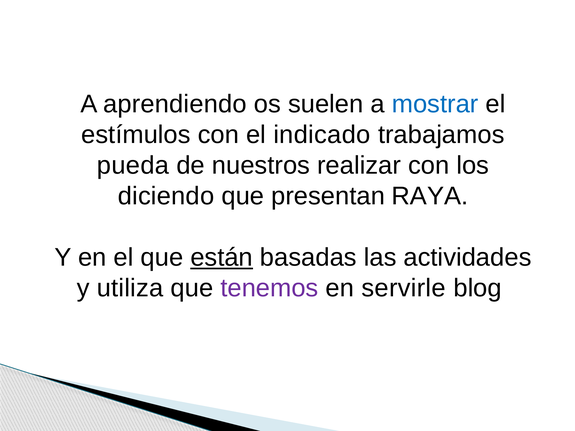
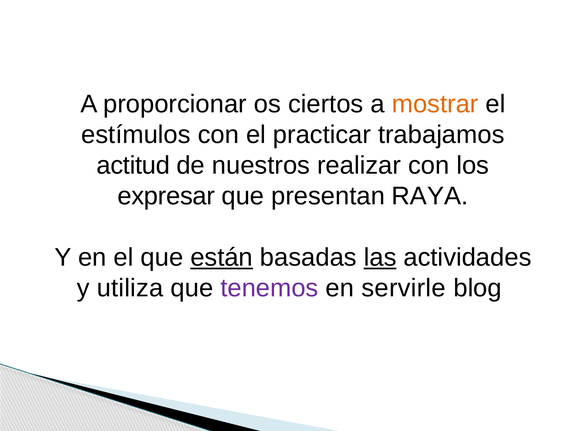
aprendiendo: aprendiendo -> proporcionar (175, 104)
suelen: suelen -> ciertos (326, 104)
mostrar colour: blue -> orange (435, 104)
indicado: indicado -> practicar (322, 135)
pueda: pueda -> actitud (133, 166)
diciendo: diciendo -> expresar (166, 196)
las underline: none -> present (380, 258)
